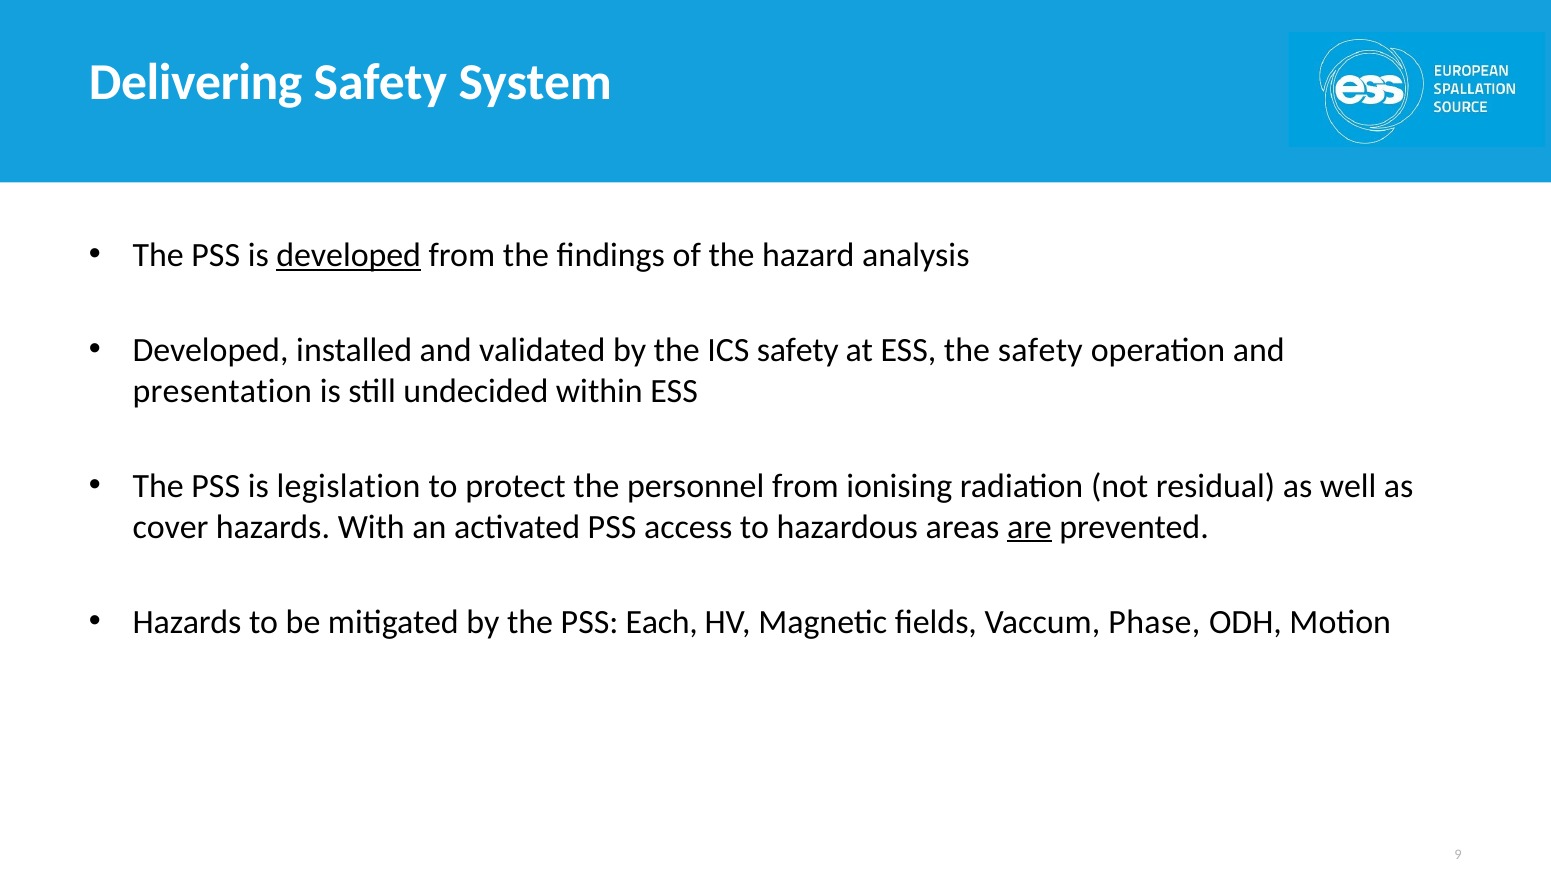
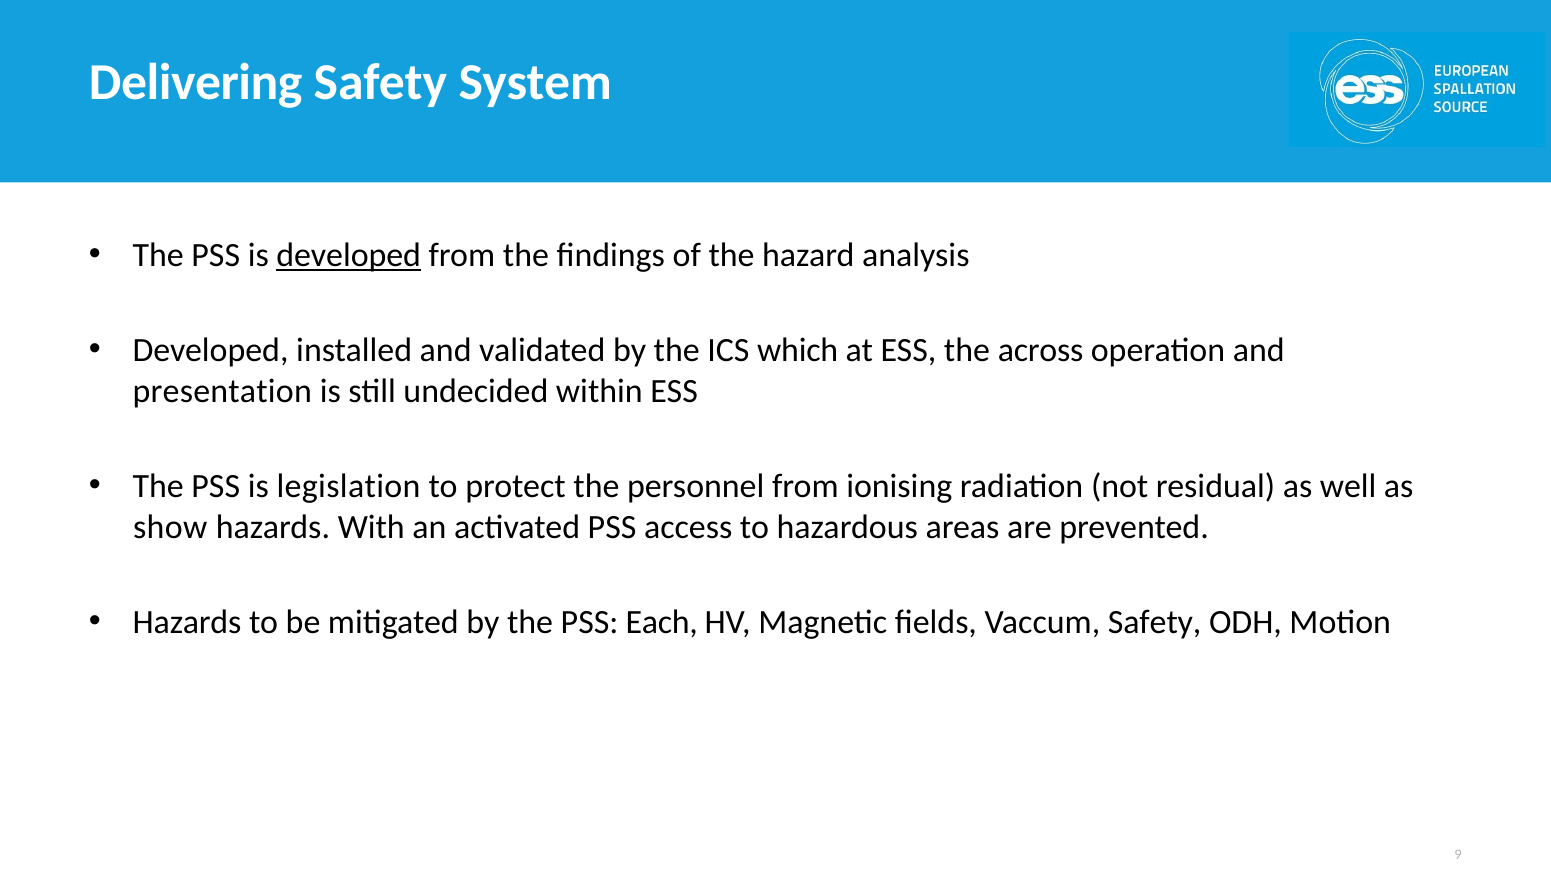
ICS safety: safety -> which (798, 350)
the safety: safety -> across (1041, 350)
cover: cover -> show (170, 527)
are underline: present -> none (1029, 527)
Vaccum Phase: Phase -> Safety (1155, 621)
